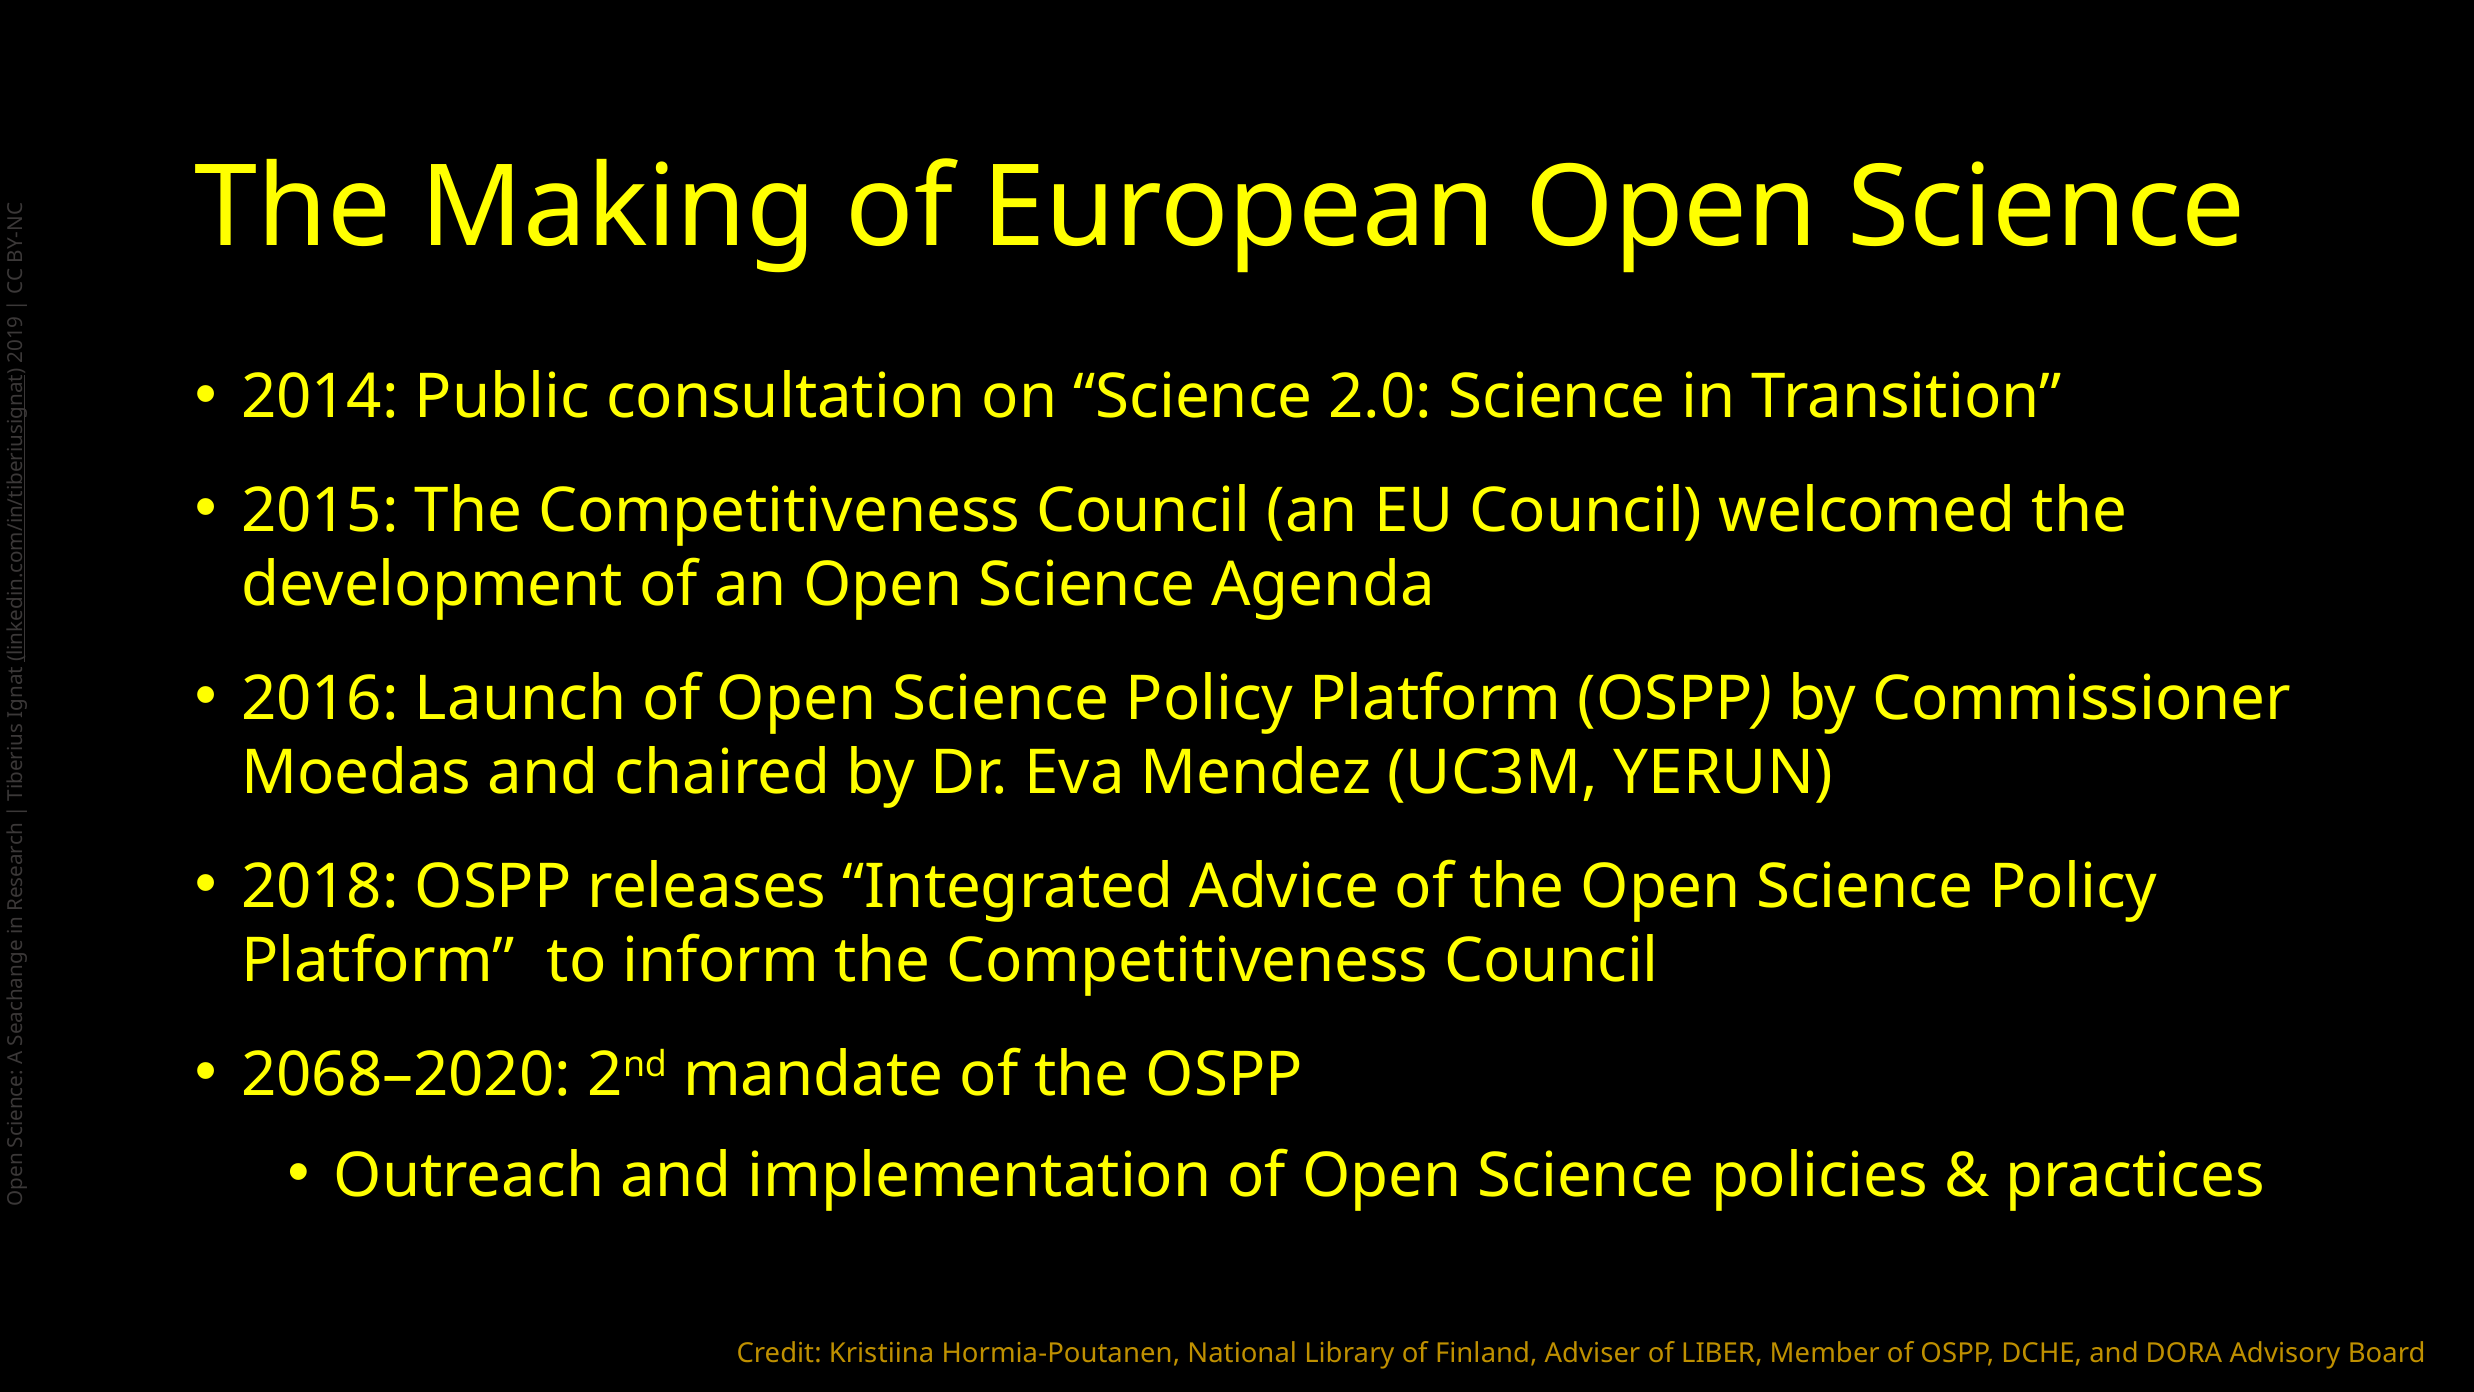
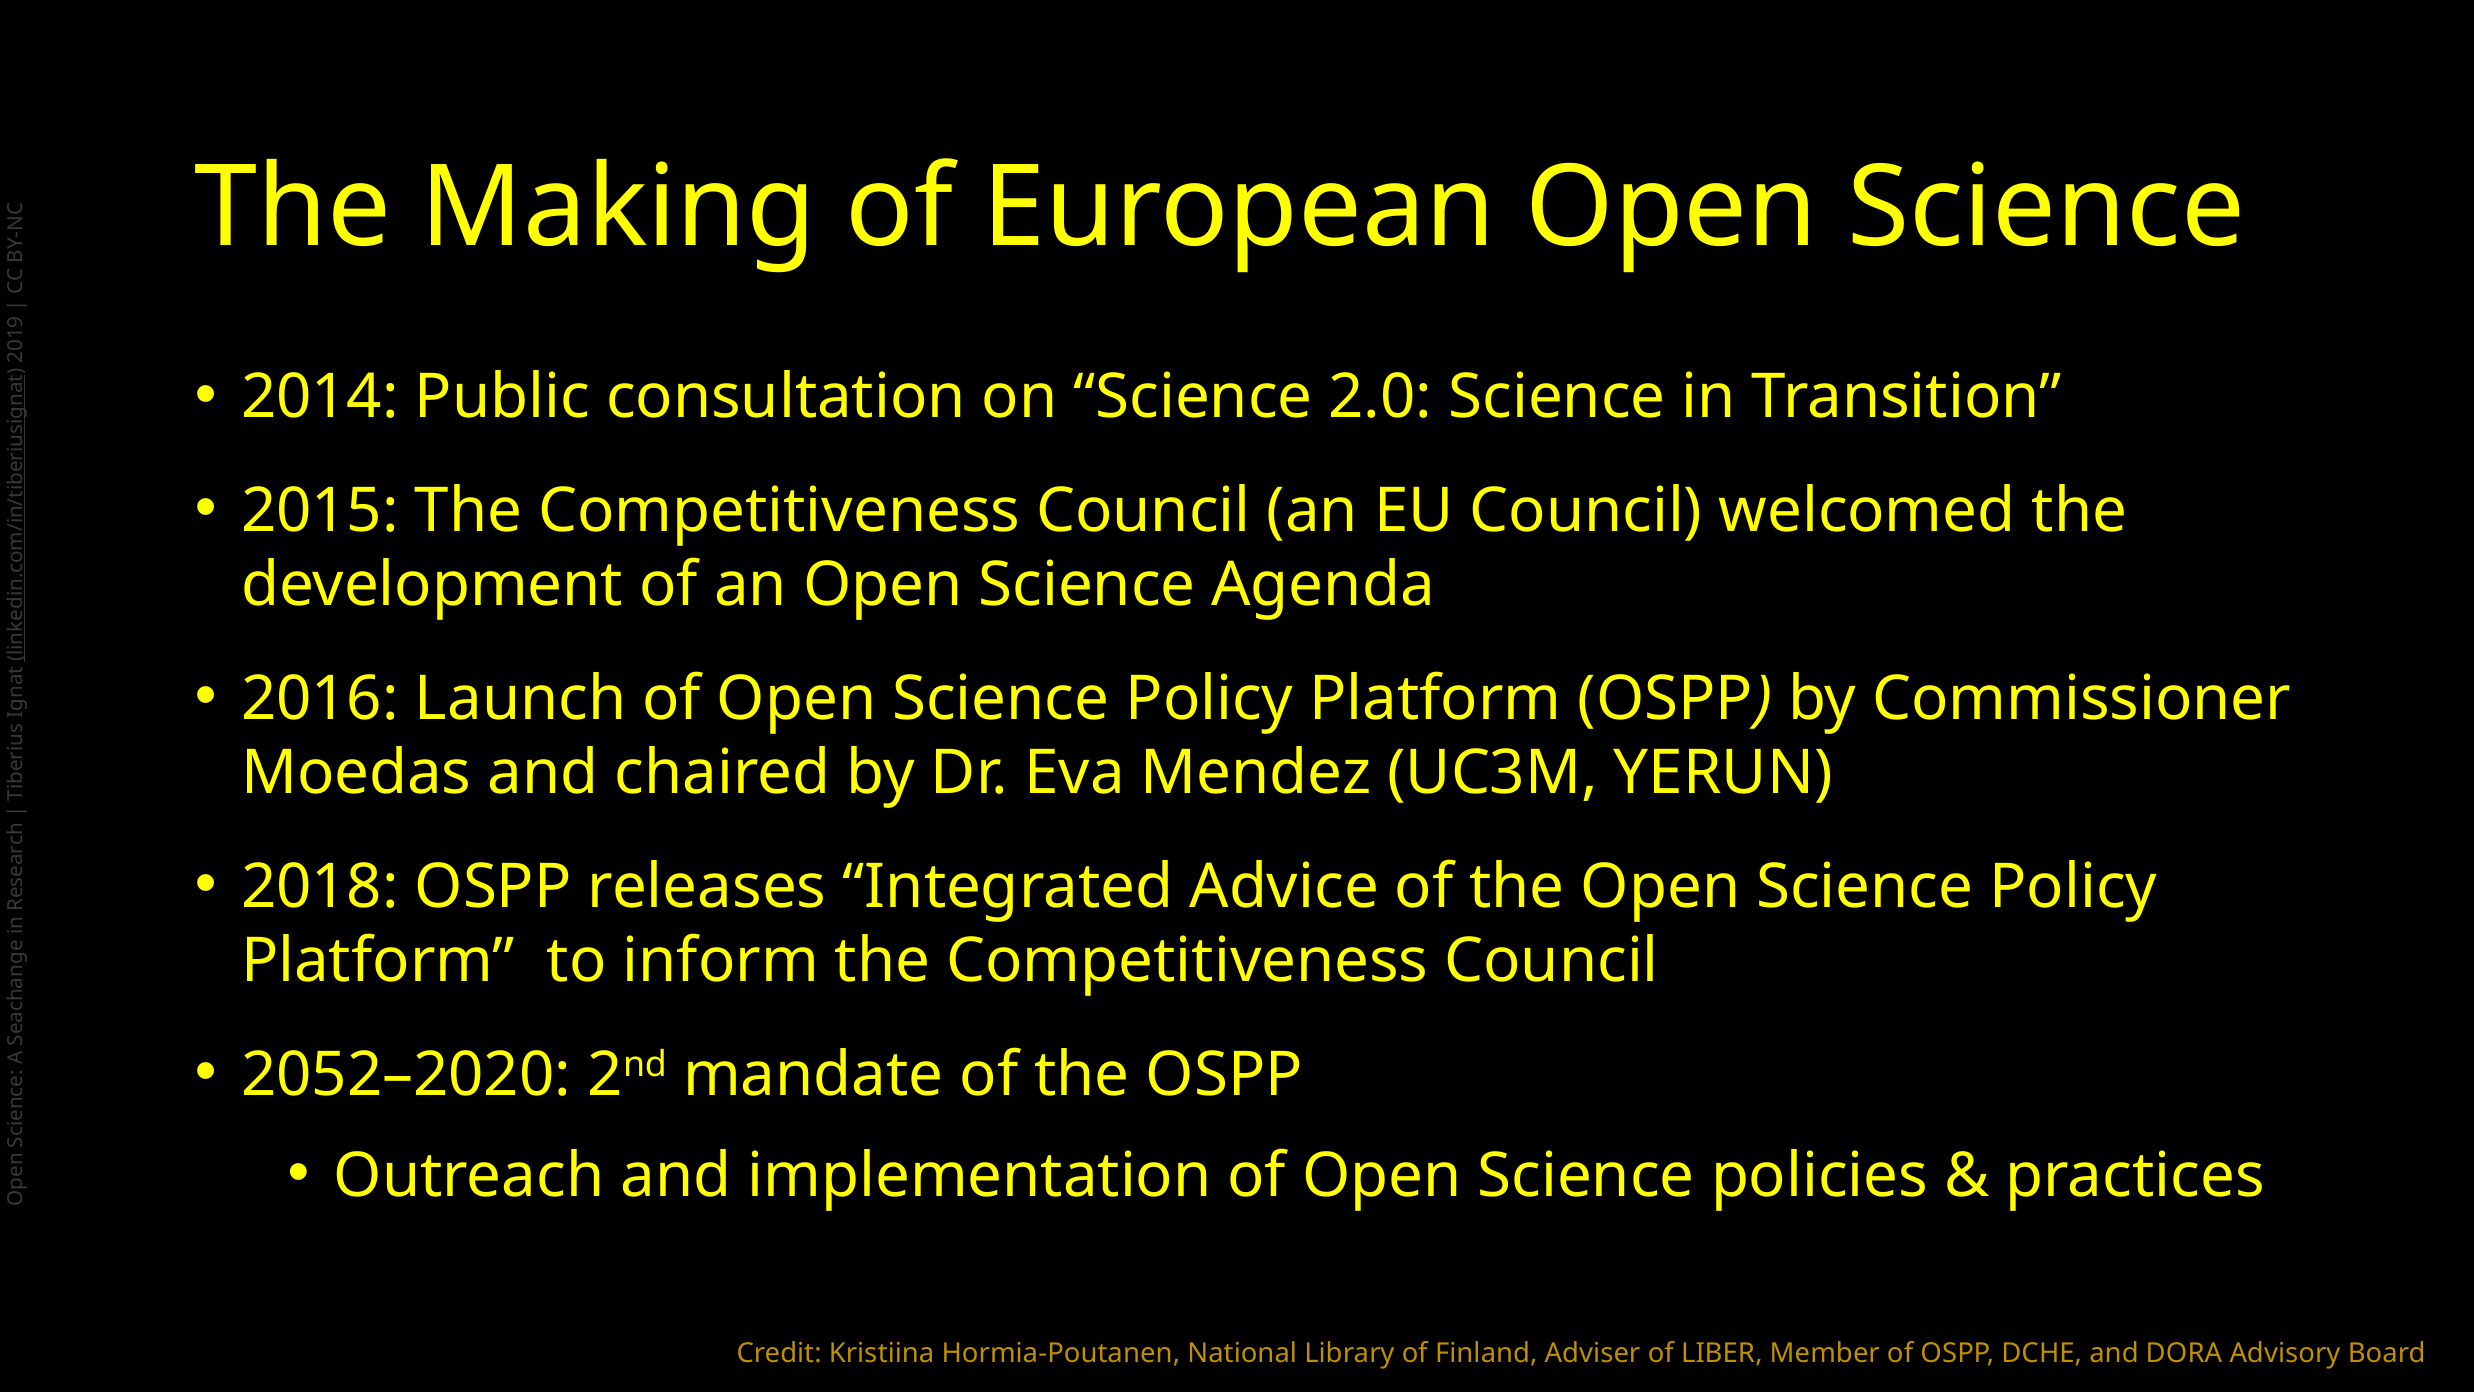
2068–2020: 2068–2020 -> 2052–2020 (406, 1075)
